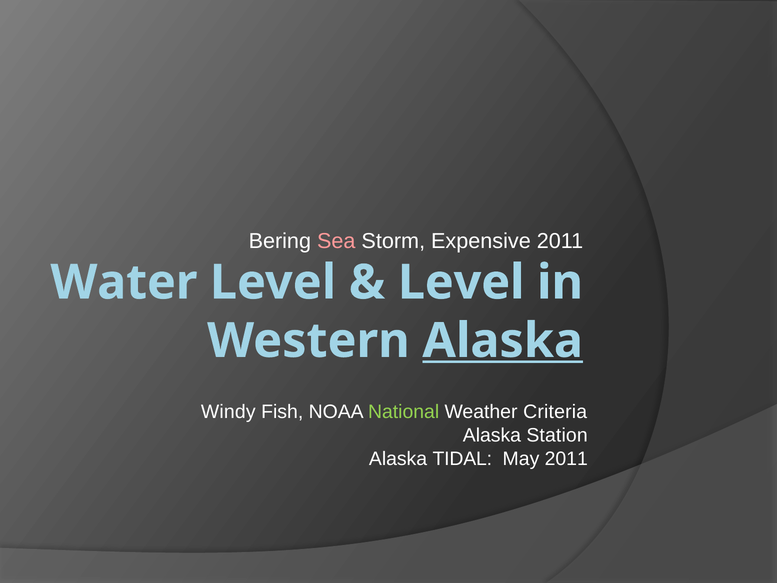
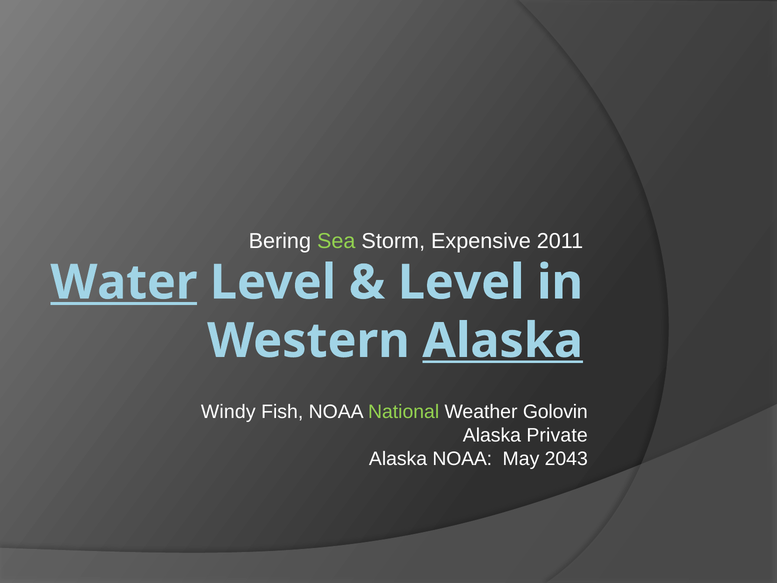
Sea colour: pink -> light green (336, 241)
Water underline: none -> present (124, 282)
Criteria: Criteria -> Golovin (555, 412)
Station: Station -> Private (557, 435)
Alaska TIDAL: TIDAL -> NOAA (462, 458)
May 2011: 2011 -> 2043 (566, 458)
